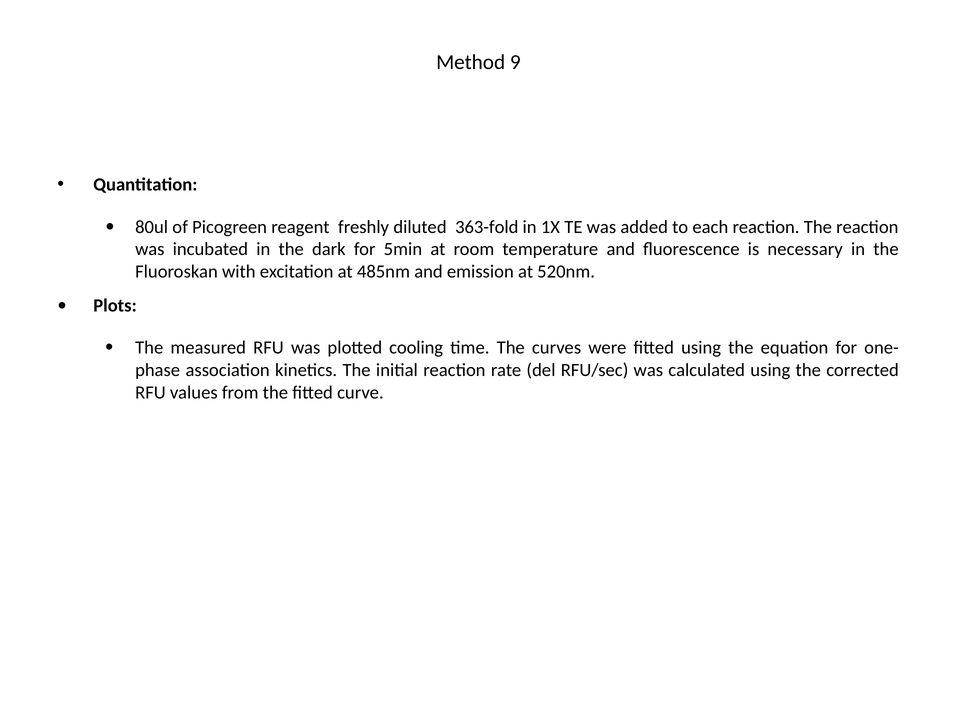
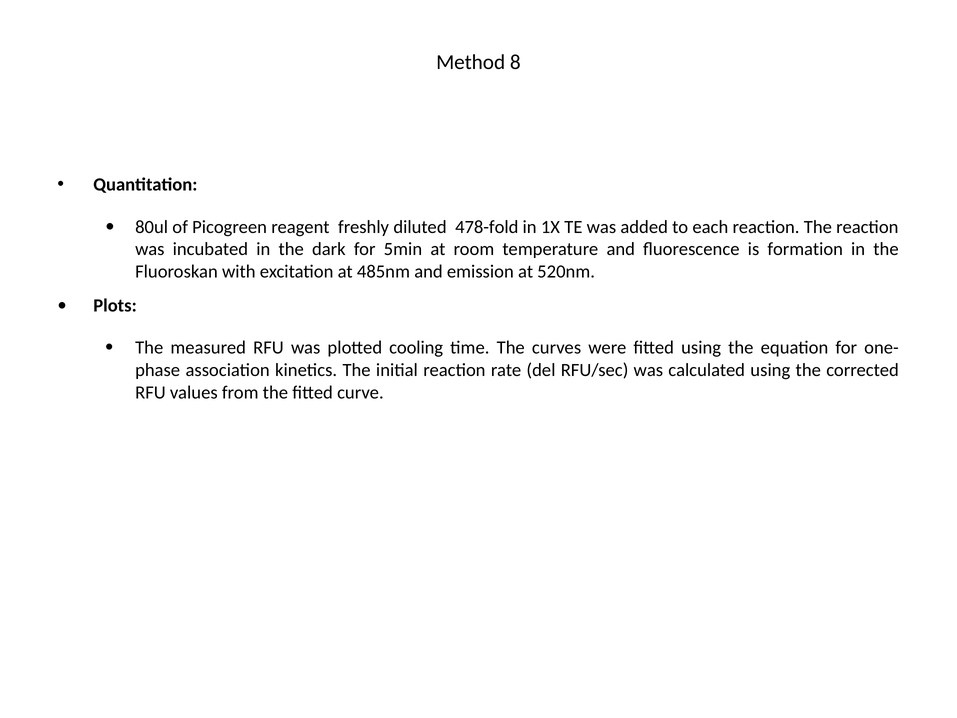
9: 9 -> 8 (515, 62)
363-fold: 363-fold -> 478-fold (487, 227)
necessary: necessary -> formation (805, 249)
